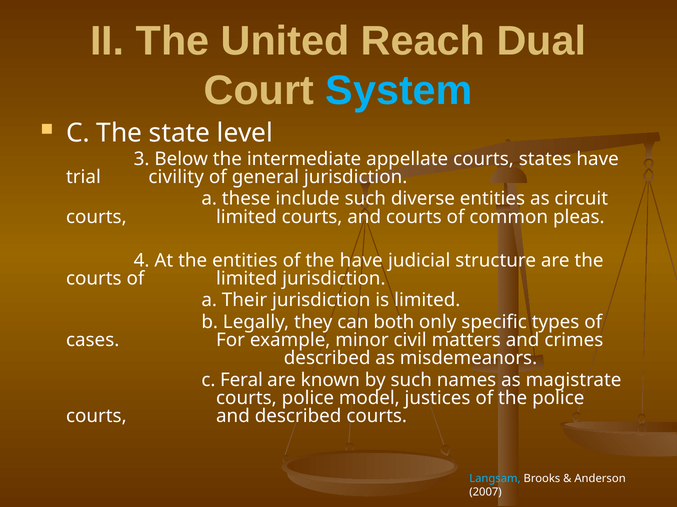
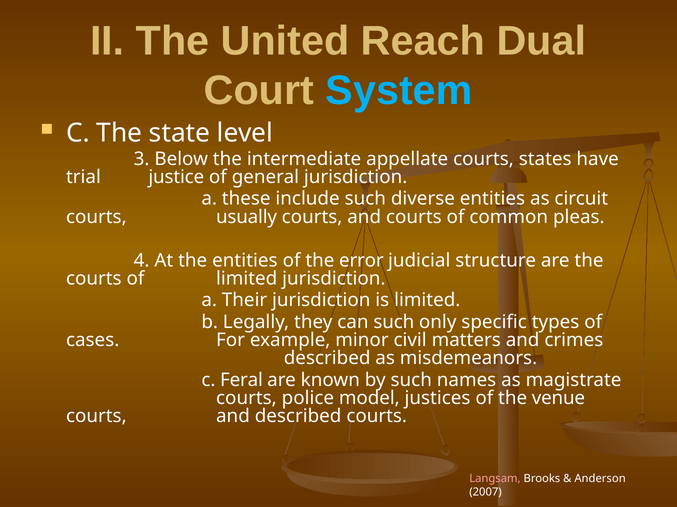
civility: civility -> justice (176, 177)
courts limited: limited -> usually (247, 217)
the have: have -> error (361, 261)
can both: both -> such (394, 322)
the police: police -> venue (558, 399)
Langsam colour: light blue -> pink (495, 479)
